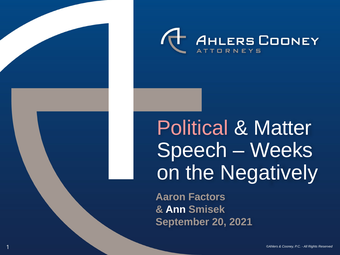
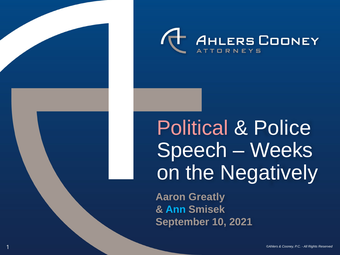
Matter: Matter -> Police (282, 128)
Factors: Factors -> Greatly (207, 197)
Ann colour: white -> light blue (176, 209)
20: 20 -> 10 (219, 222)
